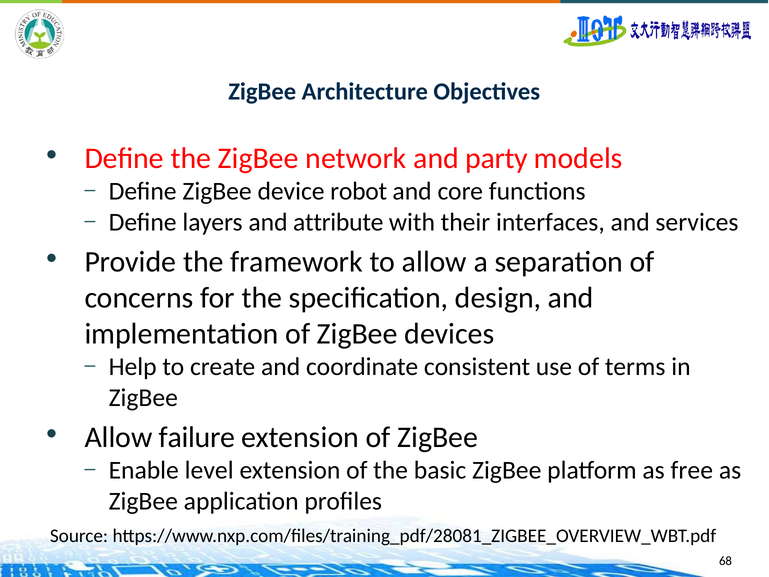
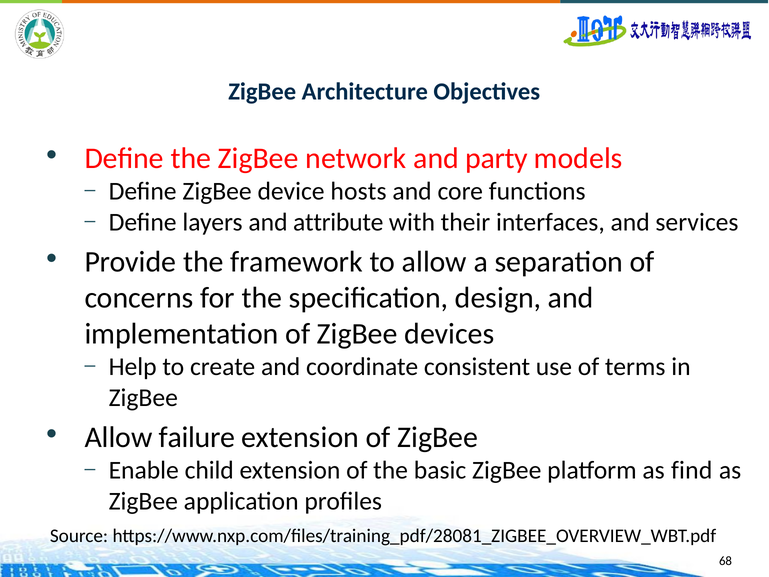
robot: robot -> hosts (359, 191)
level: level -> child (209, 470)
free: free -> find (692, 470)
